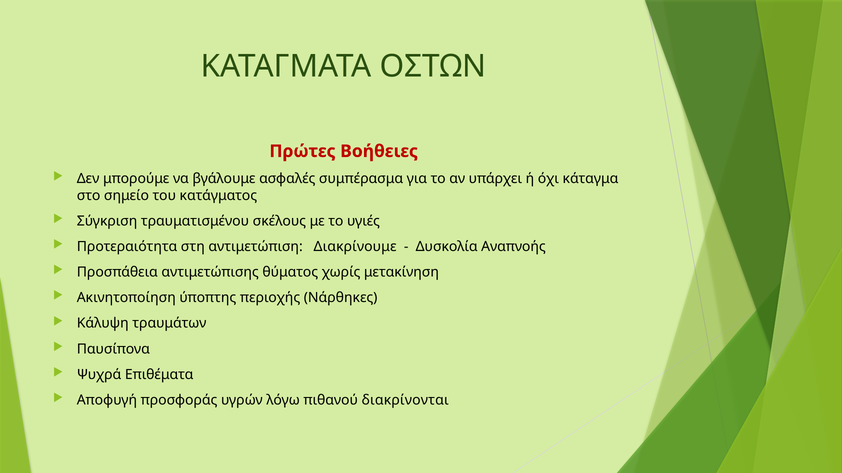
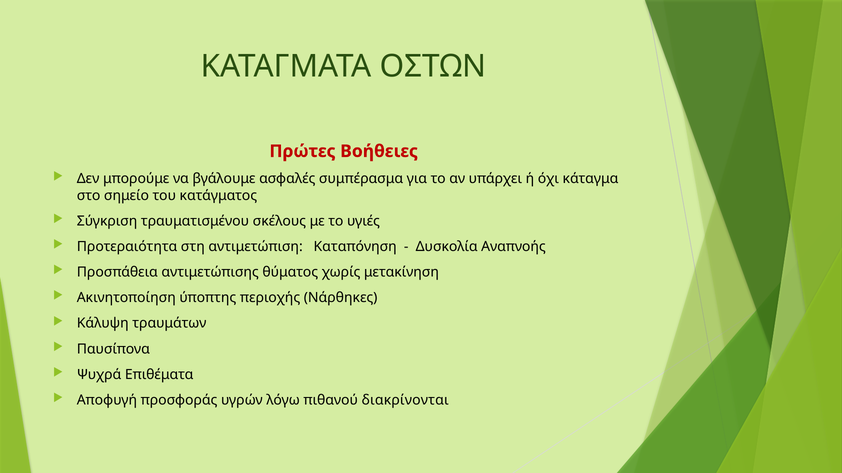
Διακρίνουμε: Διακρίνουμε -> Καταπόνηση (355, 247)
